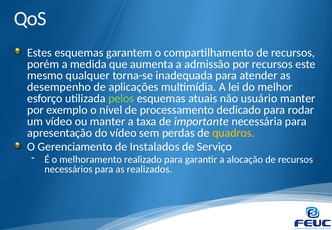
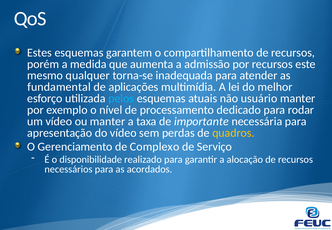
desempenho: desempenho -> fundamental (59, 87)
pelos colour: light green -> light blue (121, 98)
Instalados: Instalados -> Complexo (155, 147)
melhoramento: melhoramento -> disponibilidade (91, 159)
realizados: realizados -> acordados (149, 169)
